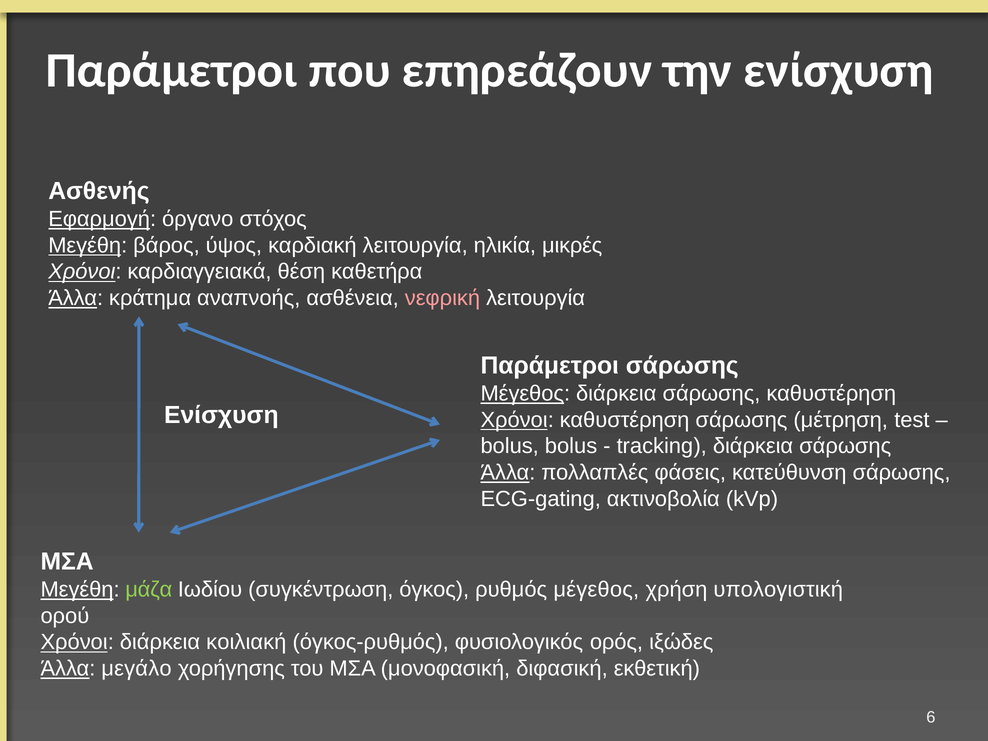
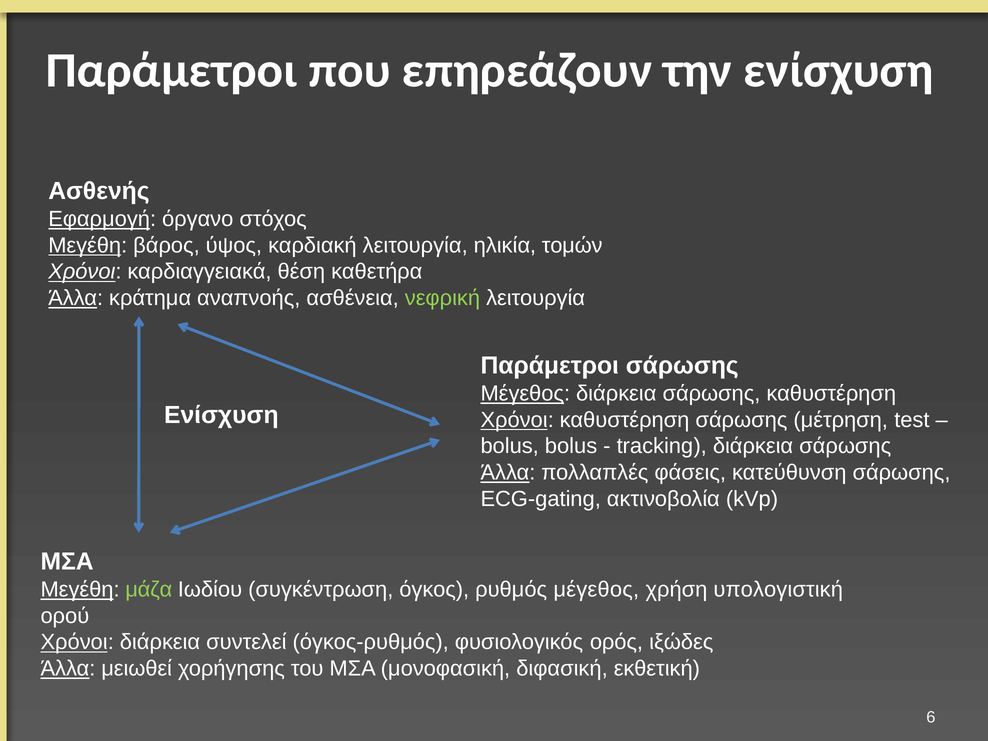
μικρές: μικρές -> τομών (572, 245)
νεφρική colour: pink -> light green (442, 298)
κοιλιακή: κοιλιακή -> συντελεί (246, 642)
μεγάλο: μεγάλο -> μειωθεί (137, 668)
